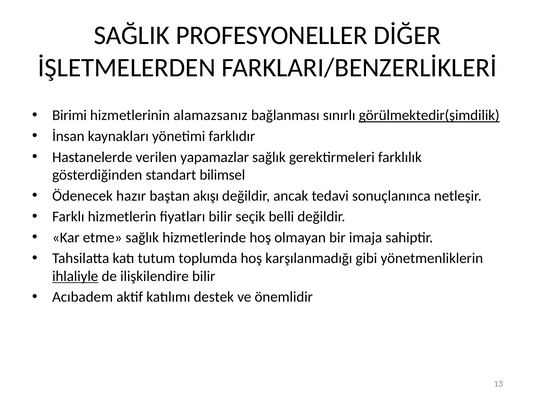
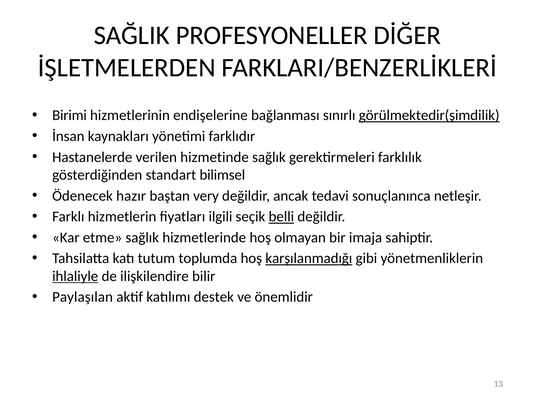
alamazsanız: alamazsanız -> endişelerine (210, 115)
yapamazlar: yapamazlar -> hizmetinde (215, 157)
akışı: akışı -> very (206, 195)
fiyatları bilir: bilir -> ilgili (220, 216)
belli underline: none -> present (281, 216)
karşılanmadığı underline: none -> present (309, 258)
Acıbadem: Acıbadem -> Paylaşılan (83, 297)
